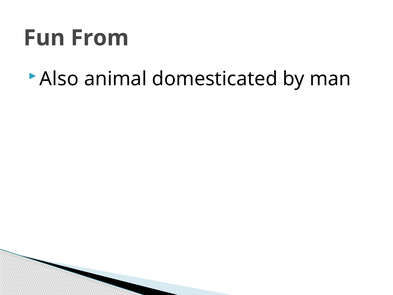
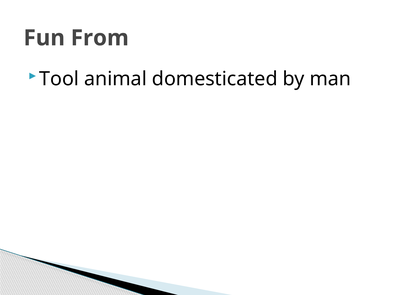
Also: Also -> Tool (59, 79)
